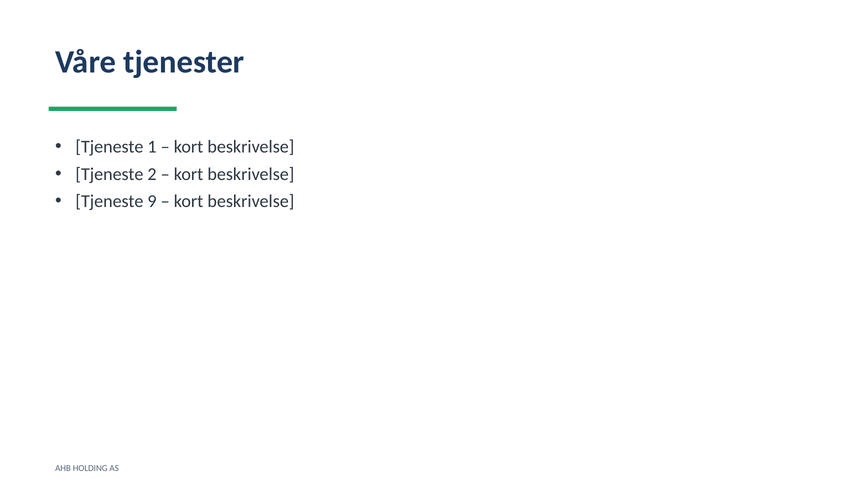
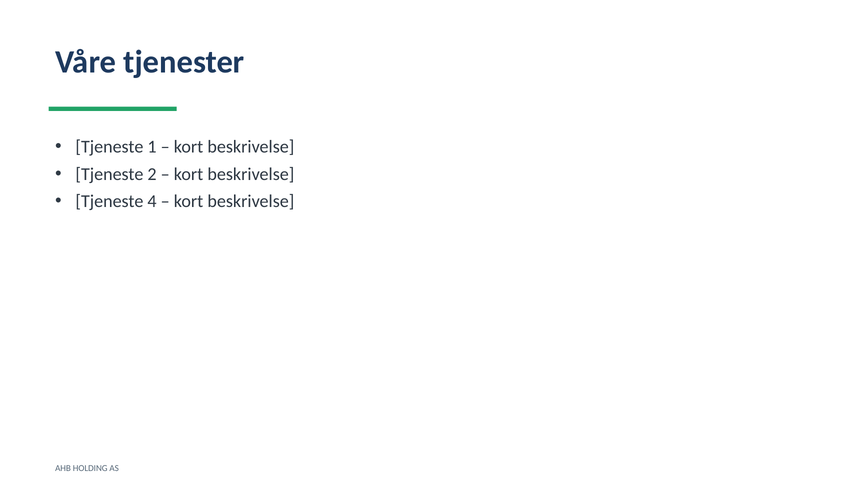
9: 9 -> 4 (152, 201)
